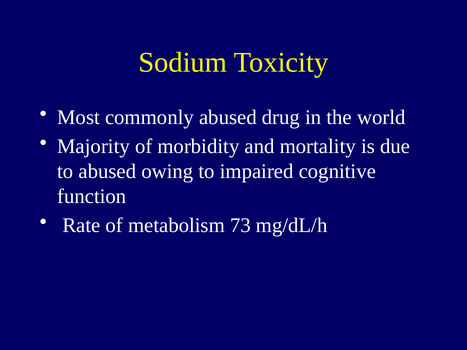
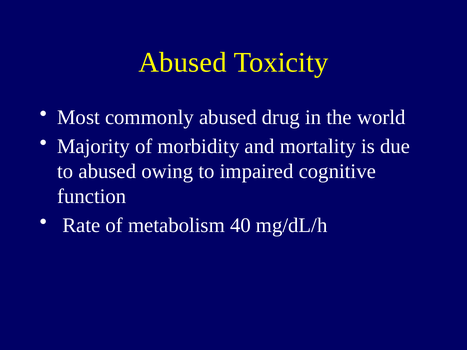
Sodium: Sodium -> Abused (183, 62)
73: 73 -> 40 (240, 225)
